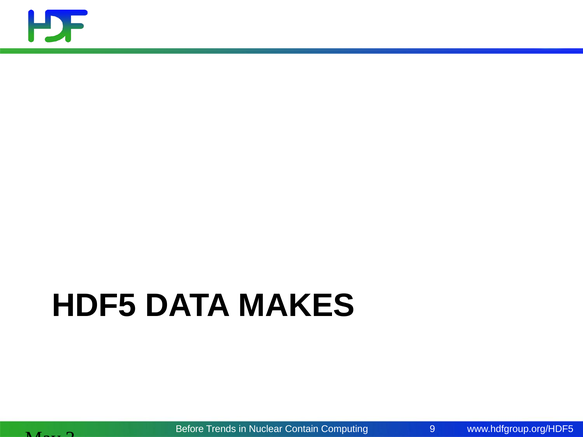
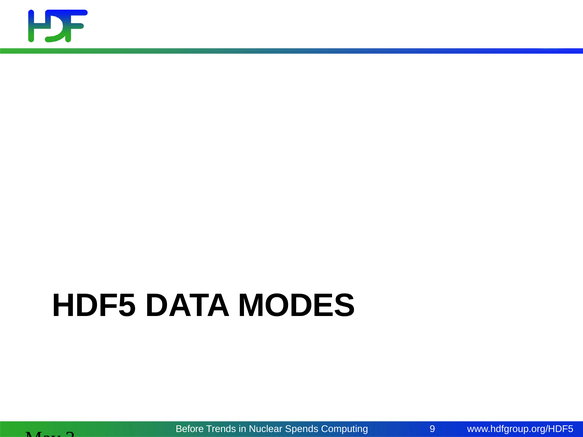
MAKES: MAKES -> MODES (297, 306)
Contain: Contain -> Spends (302, 429)
